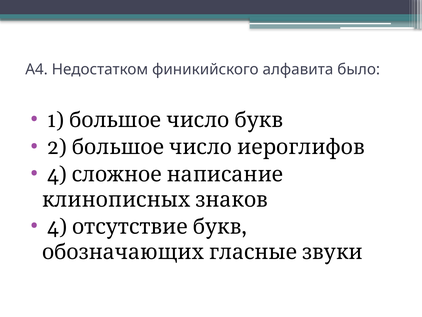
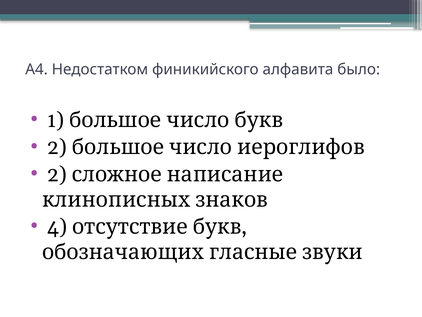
4: 4 -> 2 (57, 174)
